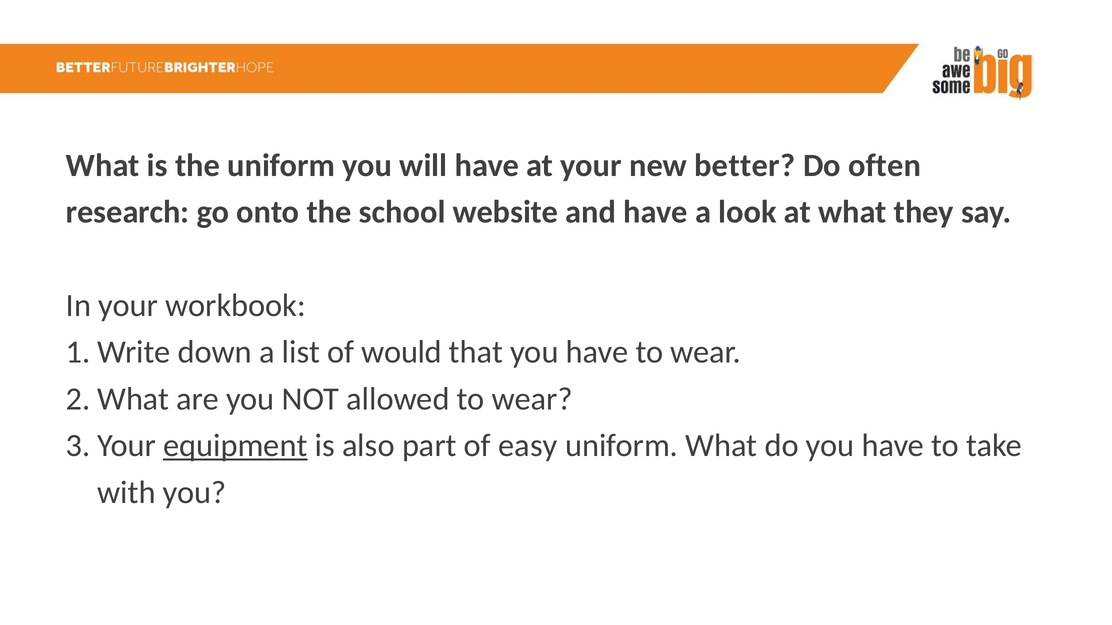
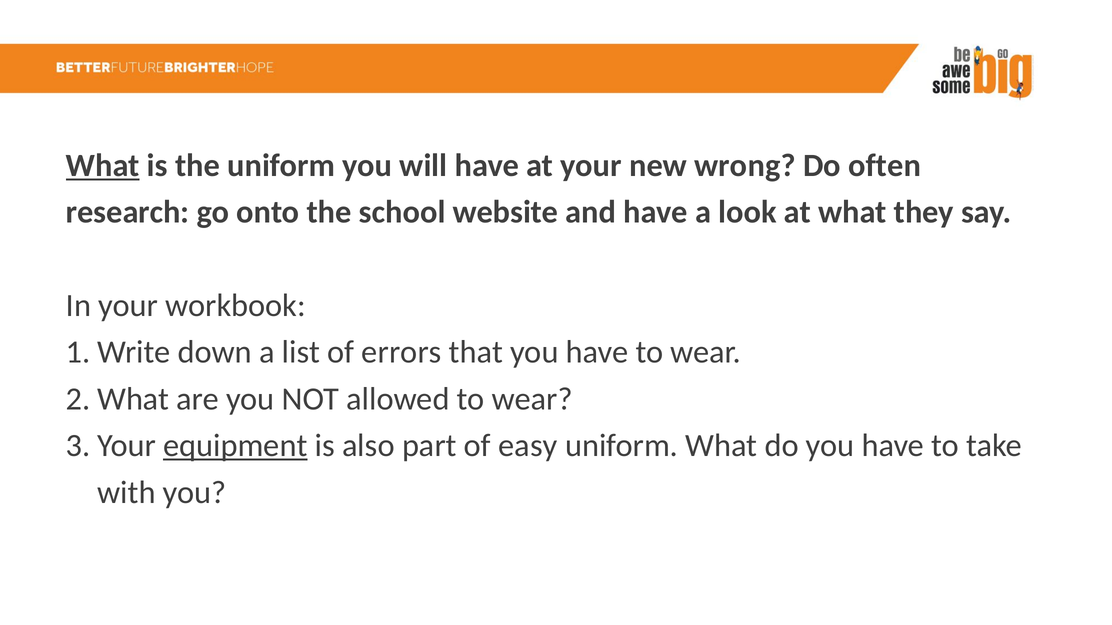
What underline: none -> present (103, 166)
better: better -> wrong (745, 166)
would: would -> errors (402, 353)
